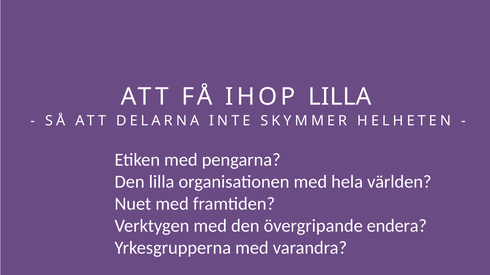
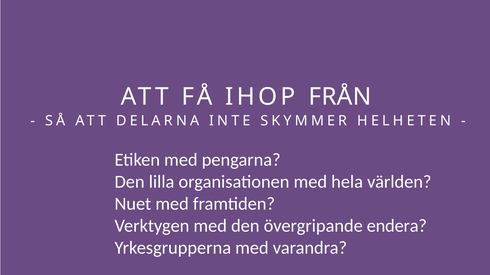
IHOP LILLA: LILLA -> FRÅN (340, 97)
